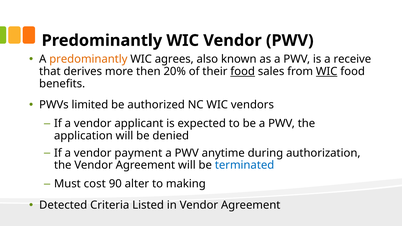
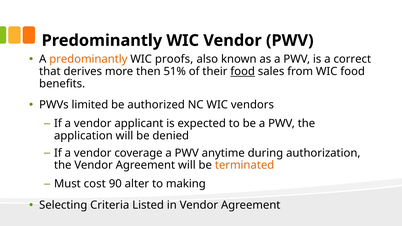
agrees: agrees -> proofs (174, 59)
receive: receive -> correct (352, 59)
20%: 20% -> 51% (175, 71)
WIC underline: present -> none (327, 71)
payment: payment -> coverage (138, 153)
terminated colour: blue -> orange (245, 165)
Detected: Detected -> Selecting (63, 205)
